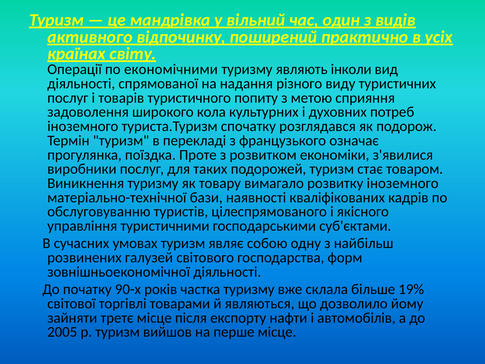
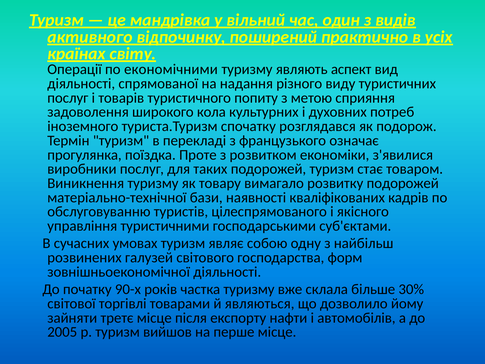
інколи: інколи -> аспект (351, 69)
розвитку іноземного: іноземного -> подорожей (403, 183)
19%: 19% -> 30% (411, 289)
